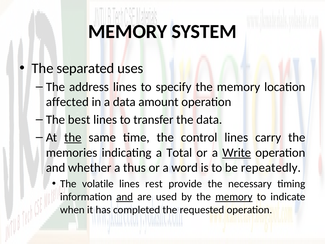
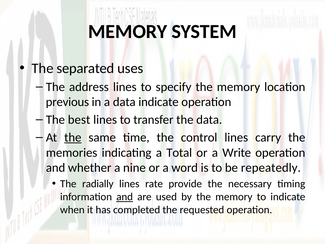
affected: affected -> previous (67, 102)
data amount: amount -> indicate (159, 102)
Write underline: present -> none (237, 152)
thus: thus -> nine (134, 168)
volatile: volatile -> radially (98, 184)
rest: rest -> rate (154, 184)
memory underline: present -> none (234, 197)
